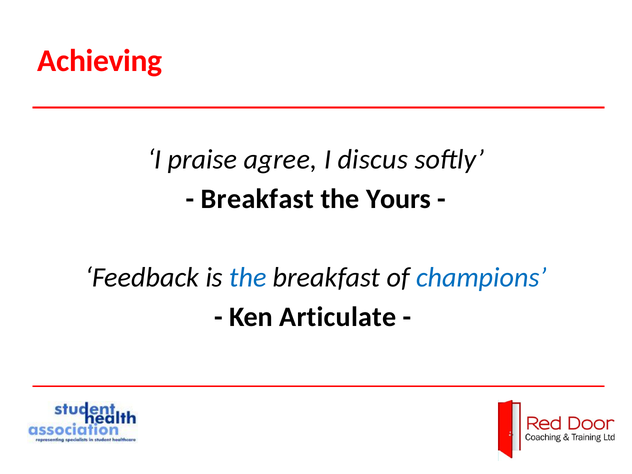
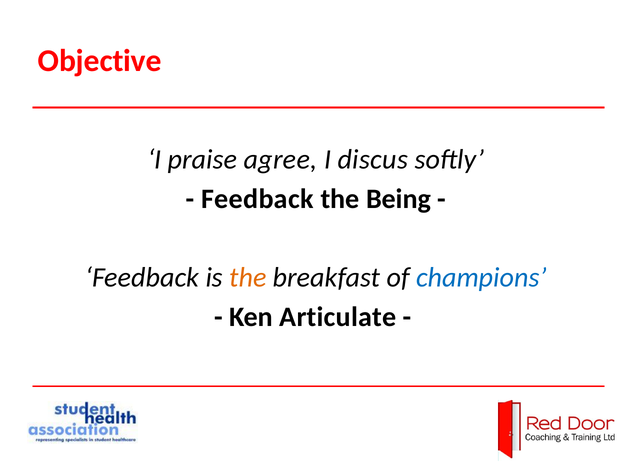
Achieving: Achieving -> Objective (100, 61)
Breakfast: Breakfast -> Feedback (257, 199)
Yours: Yours -> Being (399, 199)
the colour: blue -> orange (248, 277)
